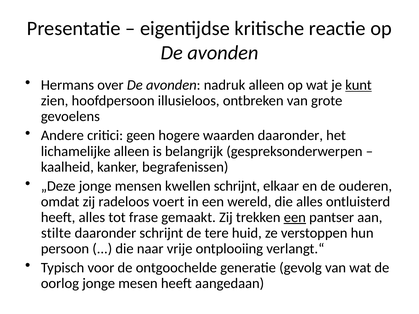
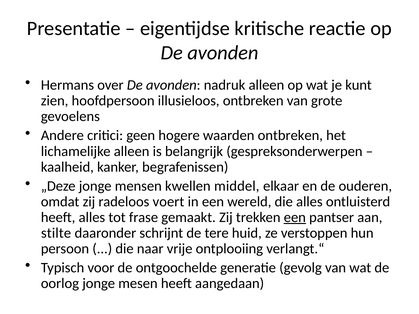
kunt underline: present -> none (359, 85)
waarden daaronder: daaronder -> ontbreken (290, 136)
kwellen schrijnt: schrijnt -> middel (237, 186)
